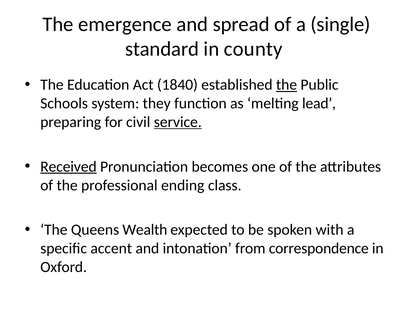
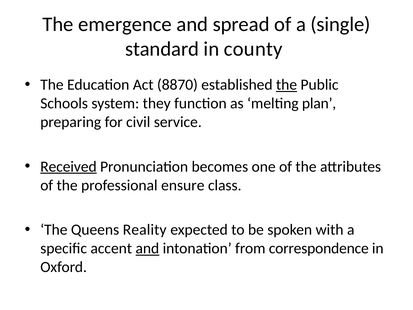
1840: 1840 -> 8870 (177, 85)
lead: lead -> plan (319, 103)
service underline: present -> none (178, 122)
ending: ending -> ensure (183, 185)
Wealth: Wealth -> Reality (145, 230)
and underline: none -> present (147, 248)
